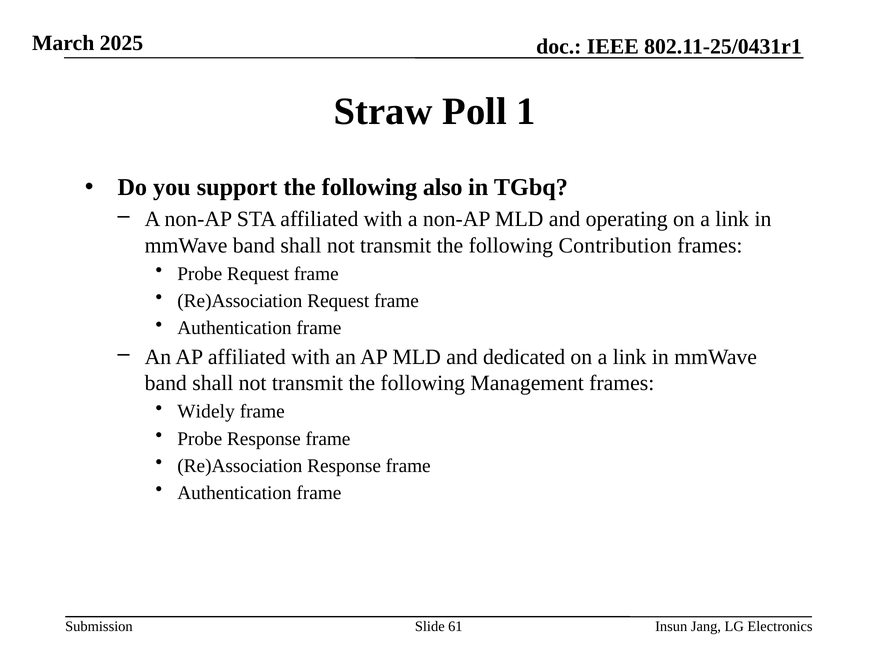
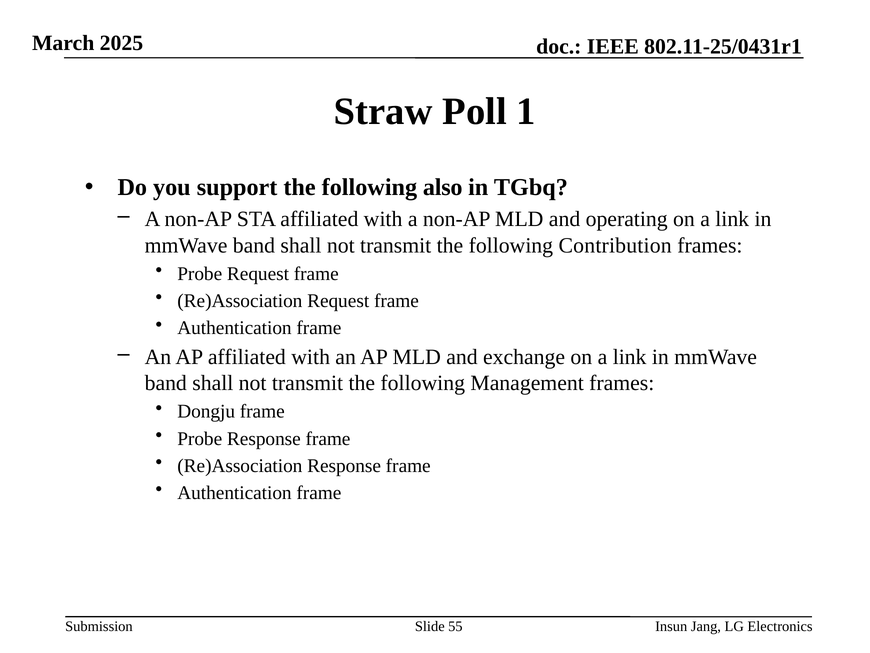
dedicated: dedicated -> exchange (524, 357)
Widely: Widely -> Dongju (206, 411)
61: 61 -> 55 (455, 626)
